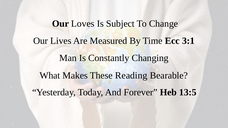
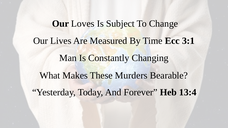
Reading: Reading -> Murders (131, 76)
13:5: 13:5 -> 13:4 (188, 92)
